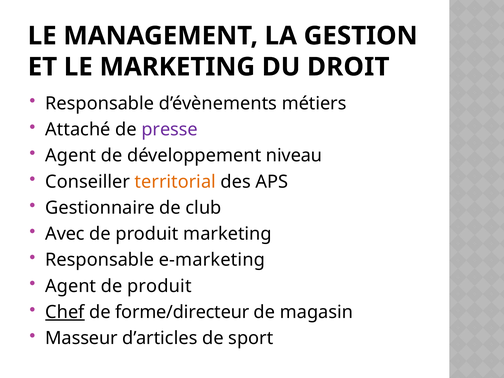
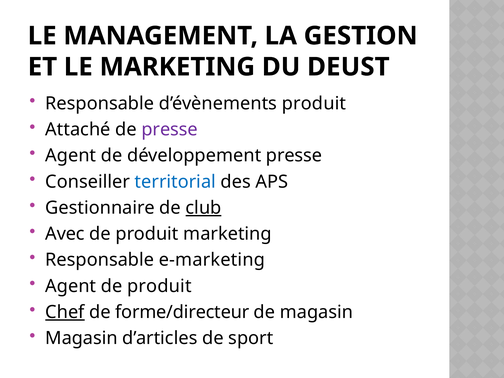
DROIT: DROIT -> DEUST (348, 67)
d’évènements métiers: métiers -> produit (314, 103)
développement niveau: niveau -> presse (294, 156)
territorial colour: orange -> blue (175, 182)
club underline: none -> present (204, 208)
Masseur: Masseur -> Magasin (81, 338)
